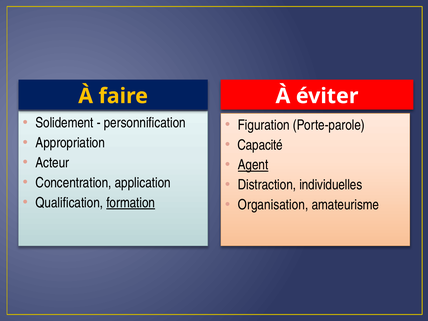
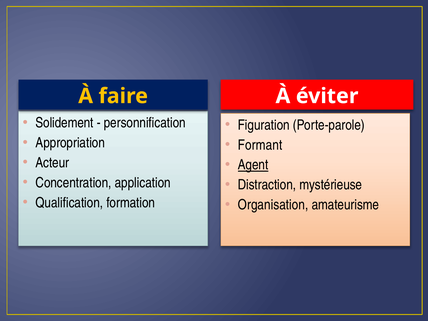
Capacité: Capacité -> Formant (260, 145)
individuelles: individuelles -> mystérieuse (331, 185)
formation underline: present -> none (131, 203)
